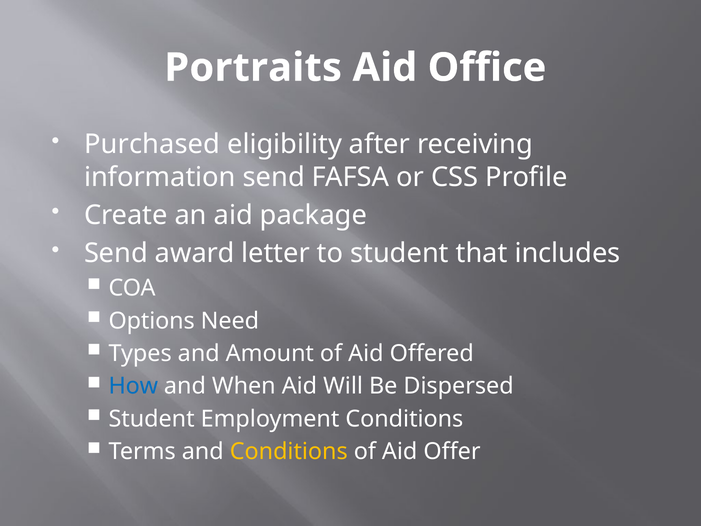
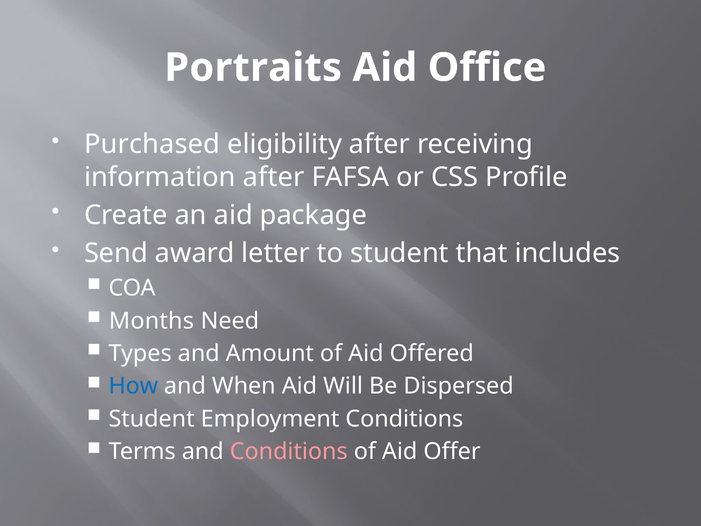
information send: send -> after (274, 177)
Options: Options -> Months (151, 321)
Conditions colour: yellow -> pink (289, 451)
